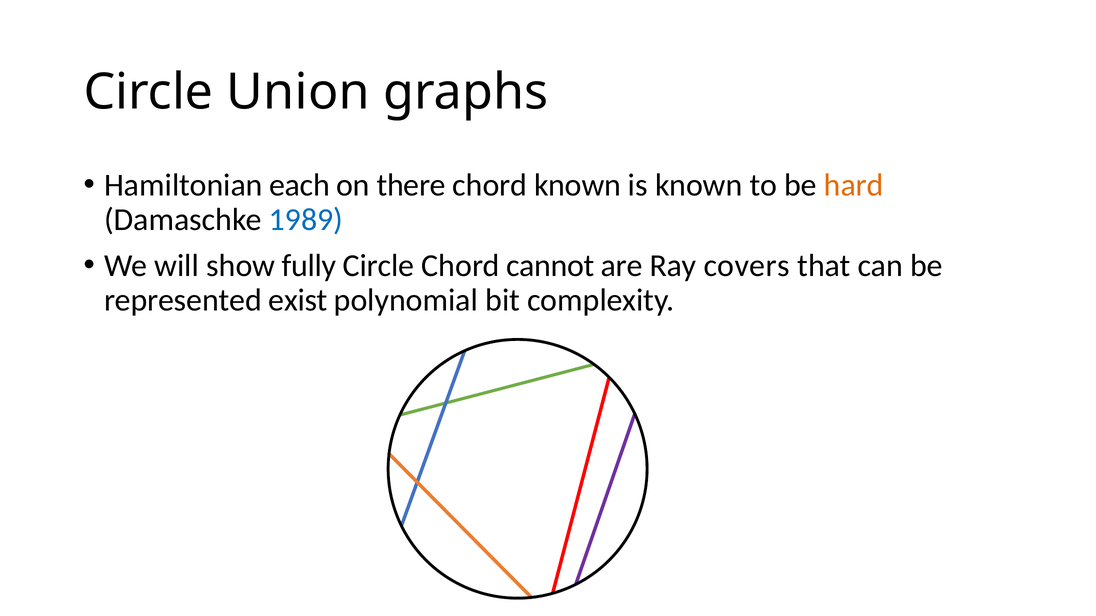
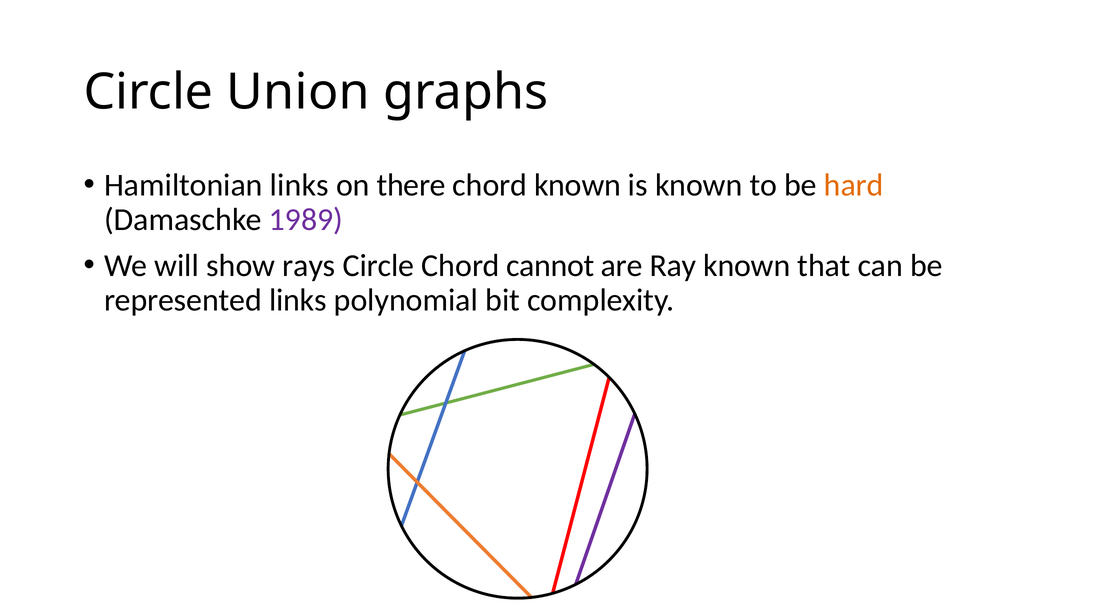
Hamiltonian each: each -> links (299, 185)
1989 colour: blue -> purple (306, 220)
fully: fully -> rays (309, 266)
Ray covers: covers -> known (747, 266)
represented exist: exist -> links (298, 300)
